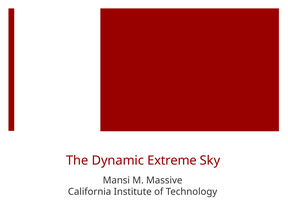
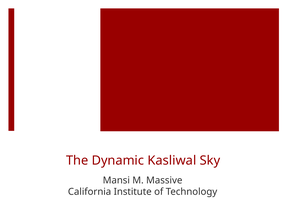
Extreme: Extreme -> Kasliwal (172, 161)
